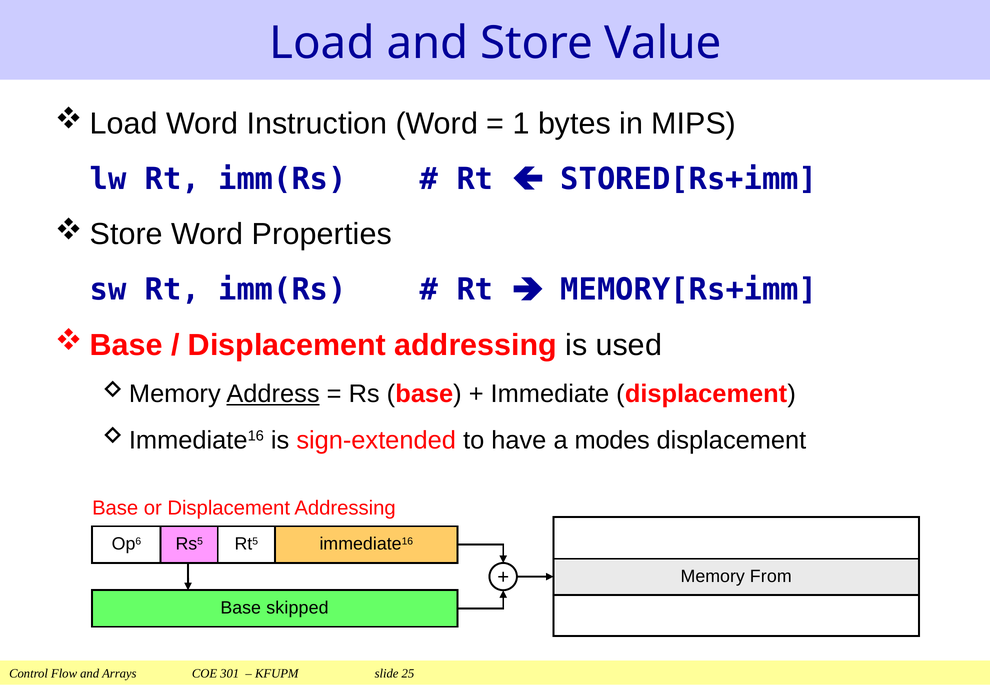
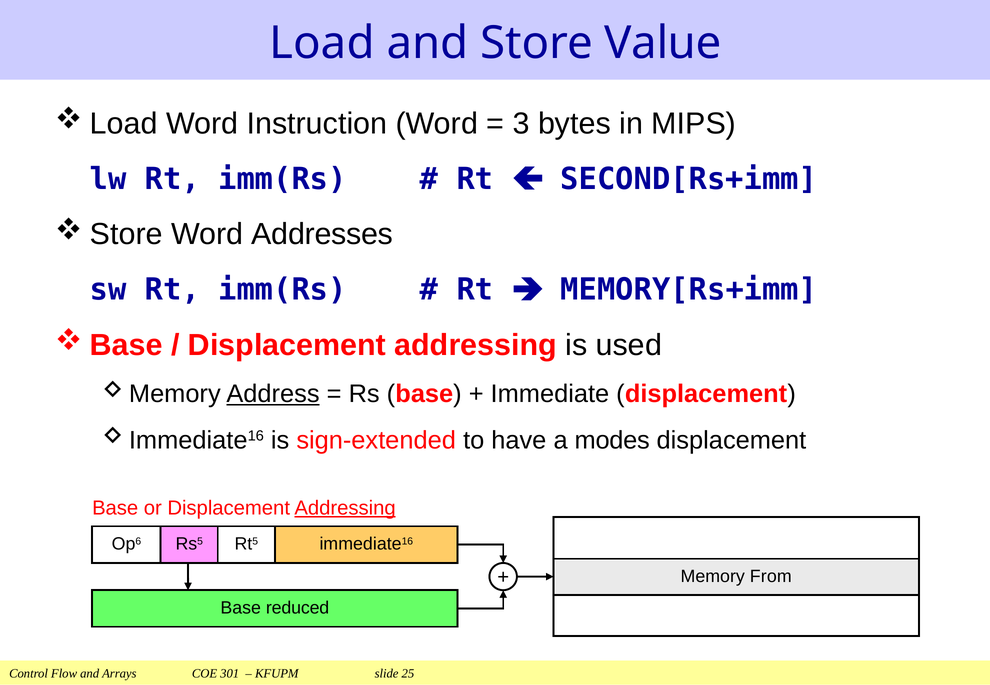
1: 1 -> 3 (521, 124)
STORED[Rs+imm: STORED[Rs+imm -> SECOND[Rs+imm (689, 179)
Properties: Properties -> Addresses (322, 235)
Addressing underline: none -> present (345, 508)
skipped: skipped -> reduced (298, 608)
